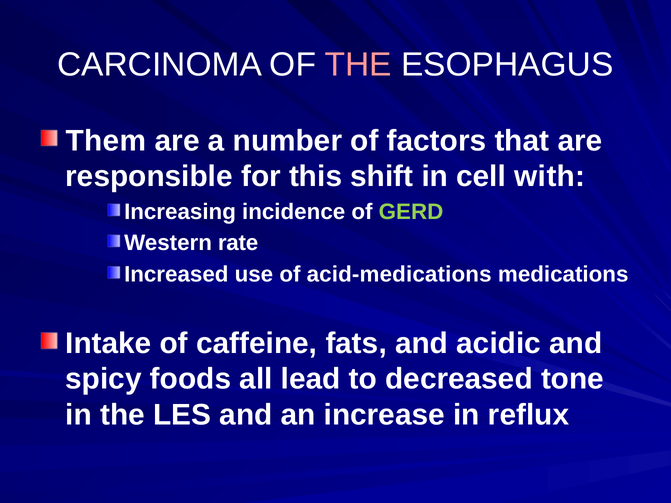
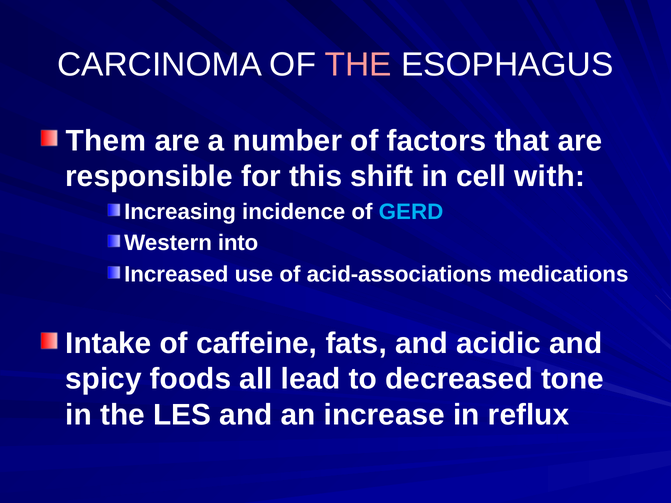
GERD colour: light green -> light blue (411, 212)
rate: rate -> into (238, 243)
acid-medications: acid-medications -> acid-associations (399, 274)
